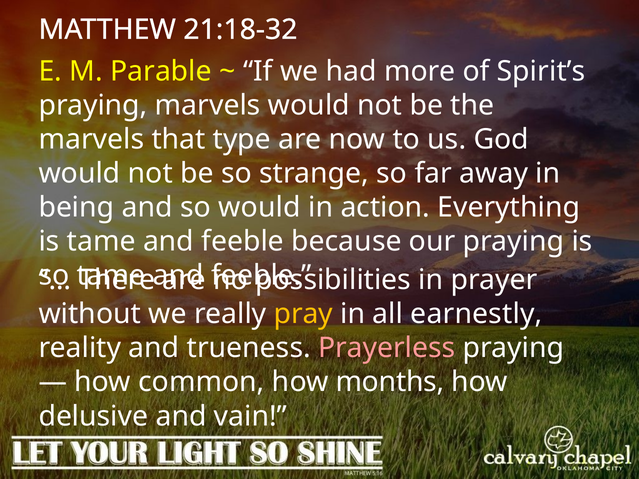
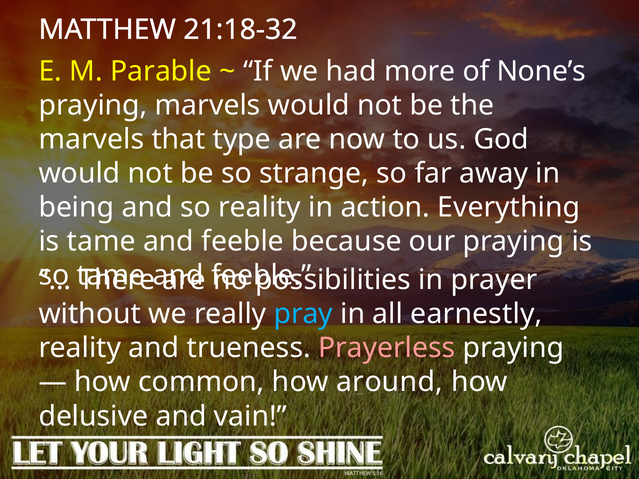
Spirit’s: Spirit’s -> None’s (541, 71)
so would: would -> reality (260, 208)
pray colour: yellow -> light blue (303, 314)
months: months -> around (390, 382)
